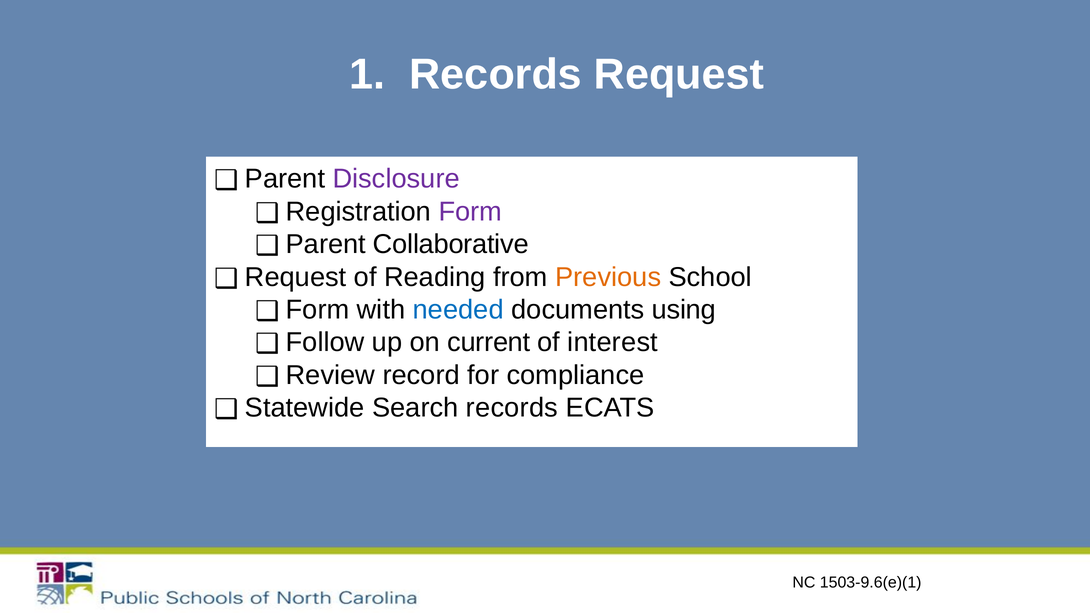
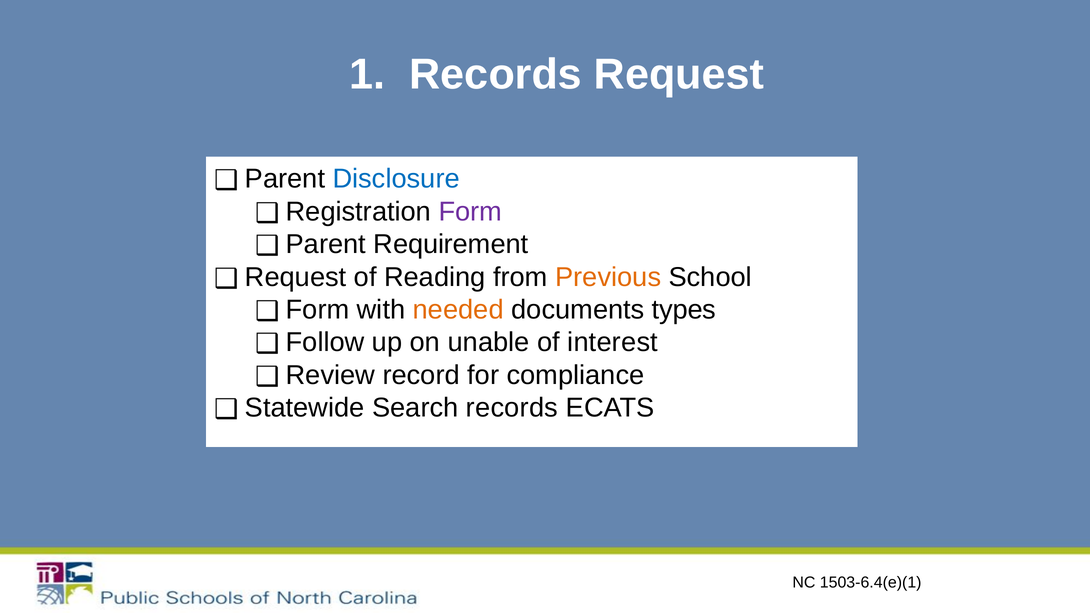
Disclosure colour: purple -> blue (396, 179)
Collaborative: Collaborative -> Requirement (451, 244)
needed colour: blue -> orange (458, 310)
using: using -> types (684, 310)
current: current -> unable (489, 343)
1503-9.6(e)(1: 1503-9.6(e)(1 -> 1503-6.4(e)(1 (871, 583)
